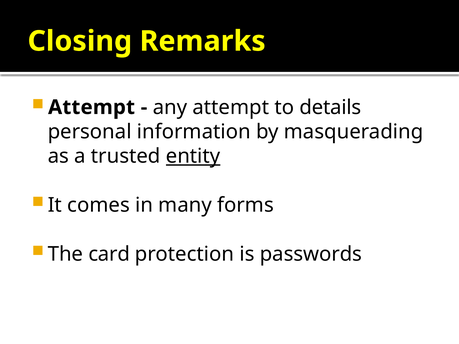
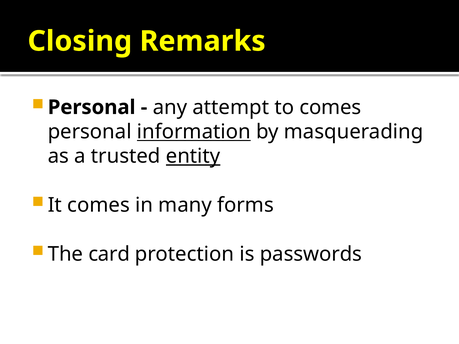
Attempt: Attempt -> Personal (92, 107)
to details: details -> comes (330, 107)
information underline: none -> present (194, 132)
